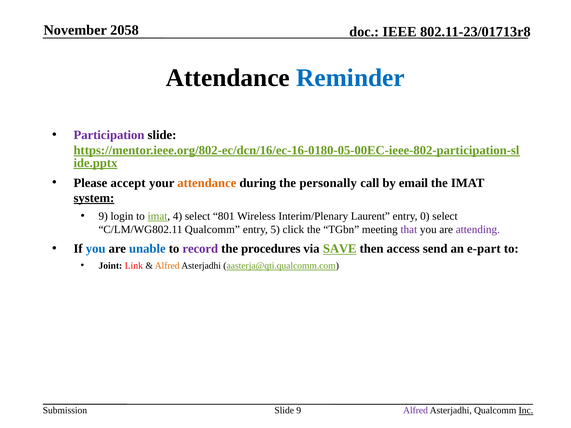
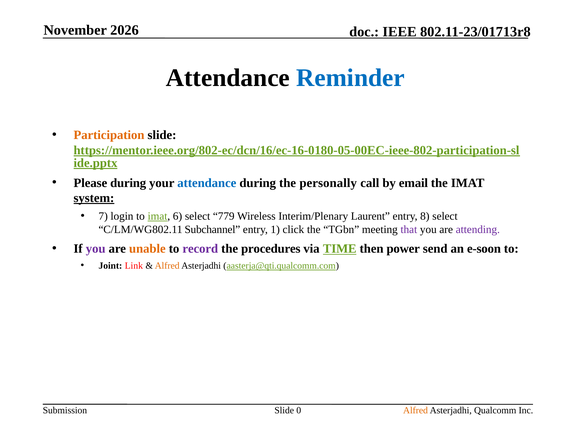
2058: 2058 -> 2026 (124, 30)
Participation colour: purple -> orange (109, 135)
Please accept: accept -> during (128, 183)
attendance colour: orange -> blue (207, 183)
9: 9 -> 7 (103, 216)
4: 4 -> 6 (178, 216)
801: 801 -> 779 (224, 216)
0: 0 -> 8 (425, 216)
C/LM/WG802.11 Qualcomm: Qualcomm -> Subchannel (212, 230)
5: 5 -> 1 (275, 230)
you colour: blue -> purple (96, 249)
unable colour: blue -> orange (147, 249)
SAVE: SAVE -> TIME (340, 249)
access: access -> power (403, 249)
e-part: e-part -> e-soon (484, 249)
Slide 9: 9 -> 0 (299, 411)
Alfred colour: purple -> orange (416, 411)
Inc underline: present -> none (526, 411)
